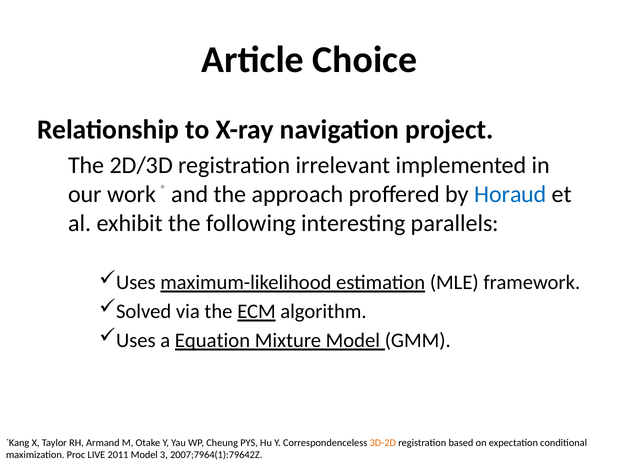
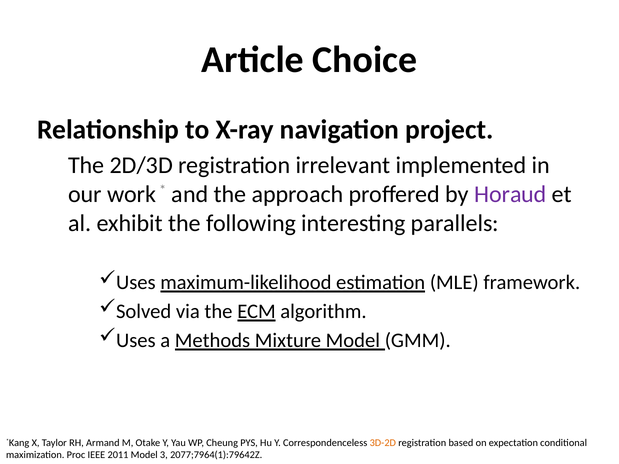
Horaud colour: blue -> purple (510, 194)
Equation: Equation -> Methods (213, 341)
LIVE: LIVE -> IEEE (96, 455)
2007;7964(1):79642Z: 2007;7964(1):79642Z -> 2077;7964(1):79642Z (216, 455)
